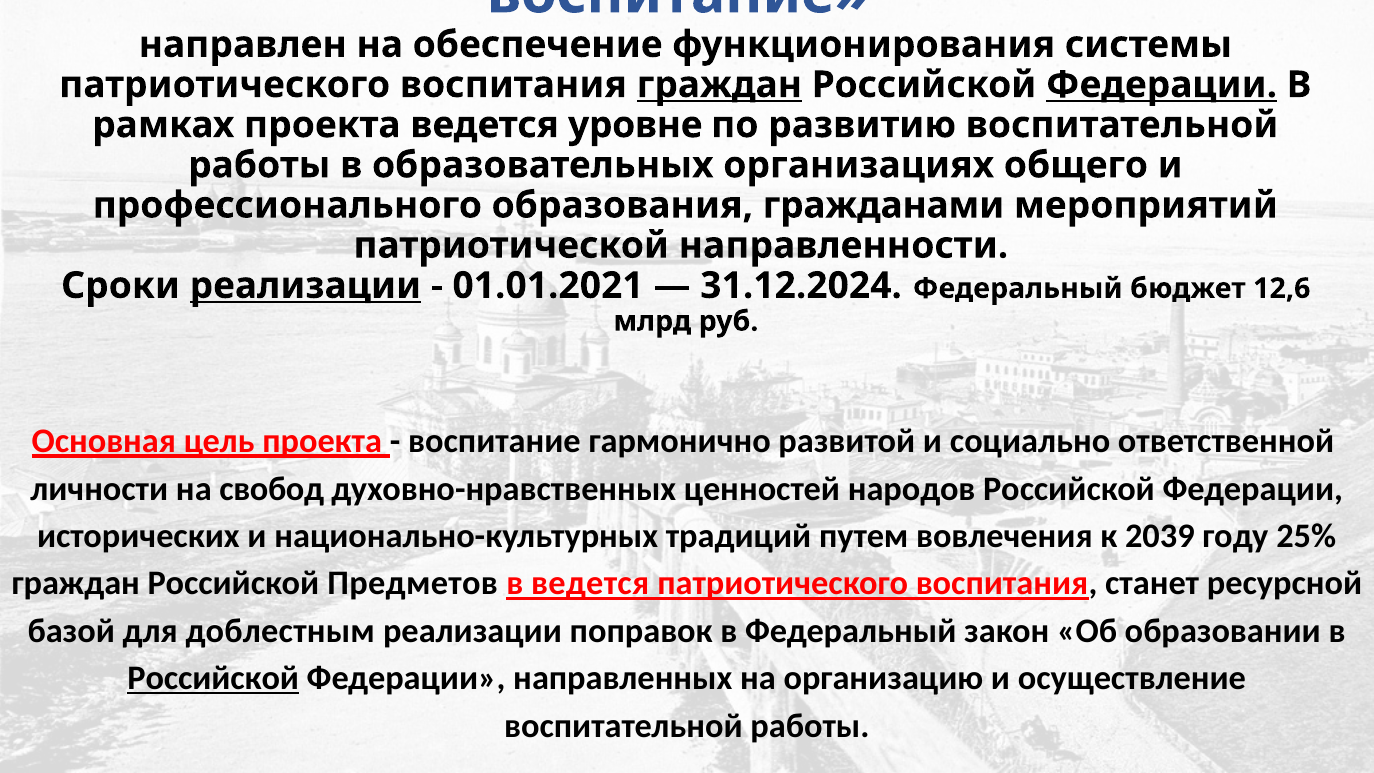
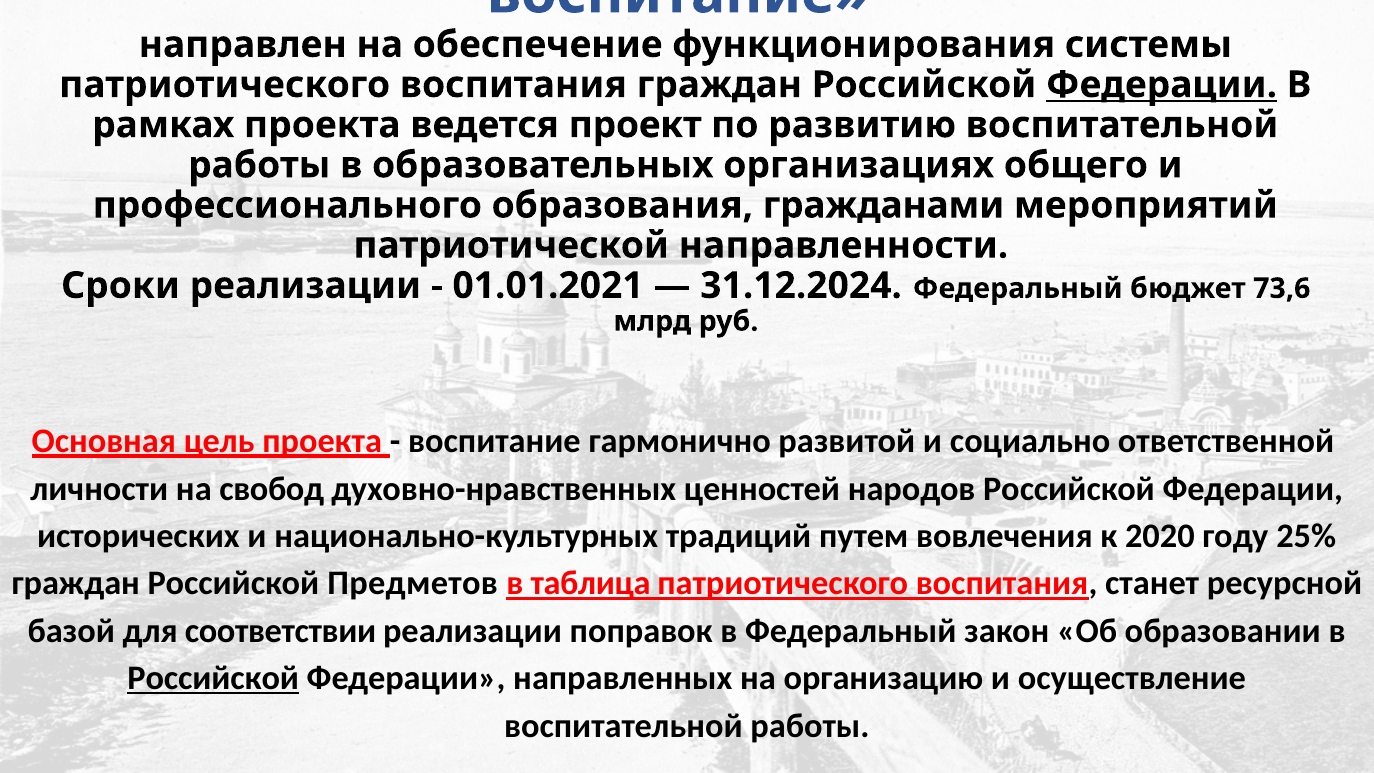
граждан underline: present -> none (719, 85)
ведется уровне: уровне -> проект (635, 125)
реализации underline: present -> none (305, 286)
12,6: 12,6 -> 73,6 (1282, 288)
2039: 2039 -> 2020 (1160, 536)
в ведется: ведется -> таблица (591, 583)
доблестным: доблестным -> соответствии (281, 631)
